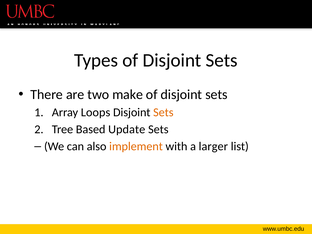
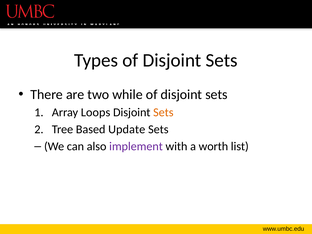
make: make -> while (128, 95)
implement colour: orange -> purple (136, 146)
larger: larger -> worth (213, 146)
